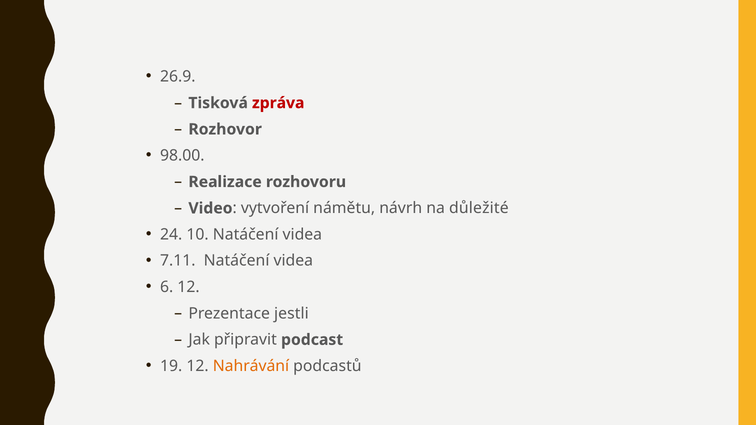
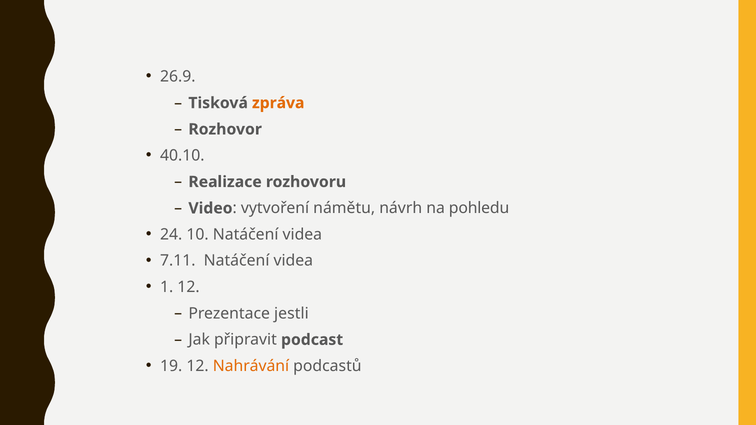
zpráva colour: red -> orange (278, 103)
98.00: 98.00 -> 40.10 (182, 156)
důležité: důležité -> pohledu (479, 208)
6: 6 -> 1 (167, 287)
